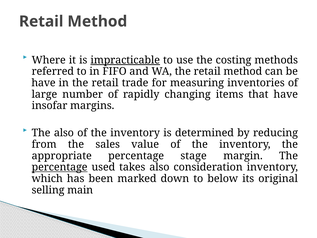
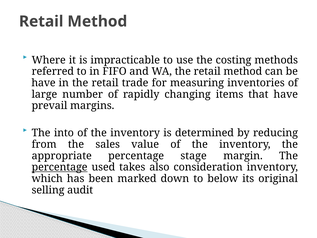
impracticable underline: present -> none (125, 60)
insofar: insofar -> prevail (50, 106)
The also: also -> into (64, 133)
main: main -> audit (80, 190)
